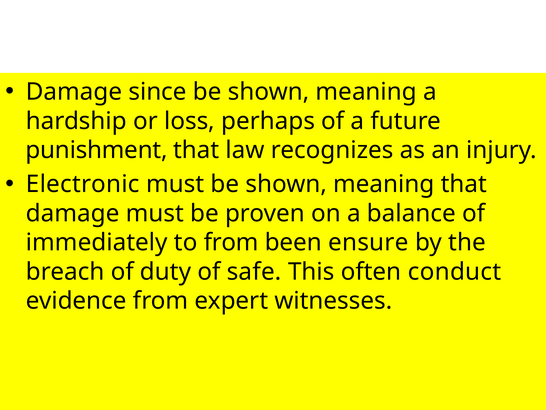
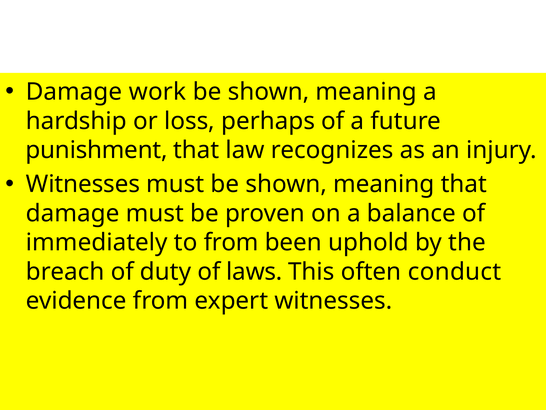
since: since -> work (157, 92)
Electronic: Electronic -> Witnesses (83, 184)
ensure: ensure -> uphold (369, 242)
safe: safe -> laws (254, 271)
